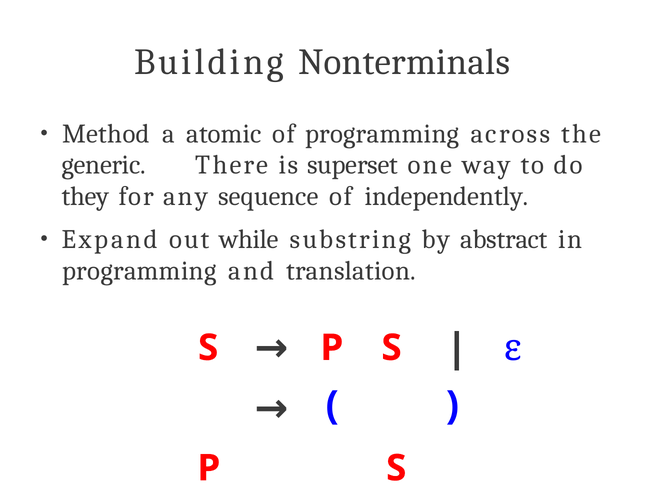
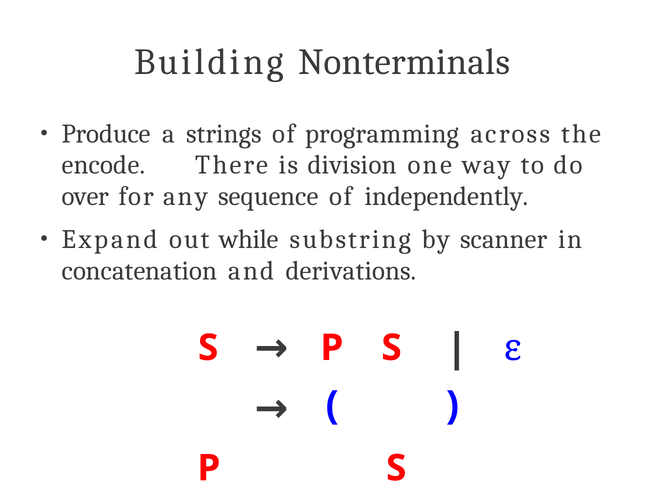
Method: Method -> Produce (106, 134)
atomic: atomic -> strings (224, 134)
generic: generic -> encode (103, 165)
superset: superset -> division (352, 165)
they: they -> over (85, 196)
abstract: abstract -> scanner (504, 240)
programming: programming -> concatenation (139, 271)
translation: translation -> derivations (351, 271)
